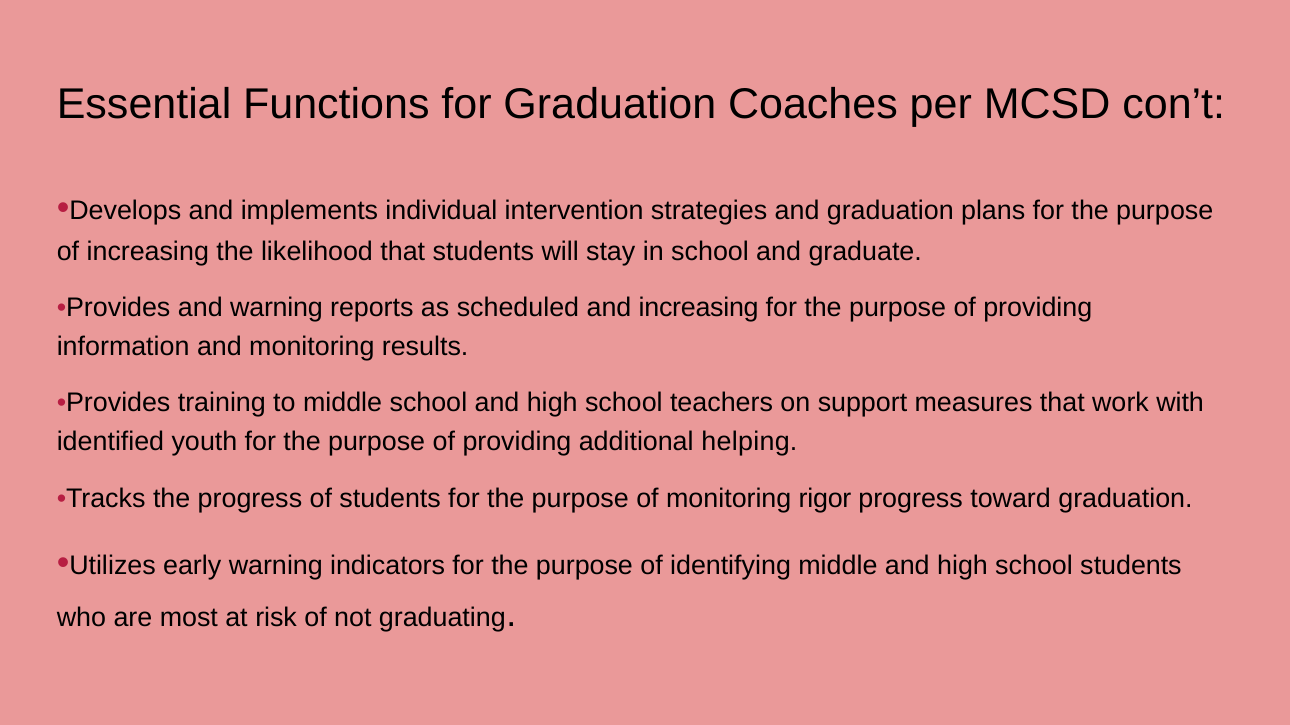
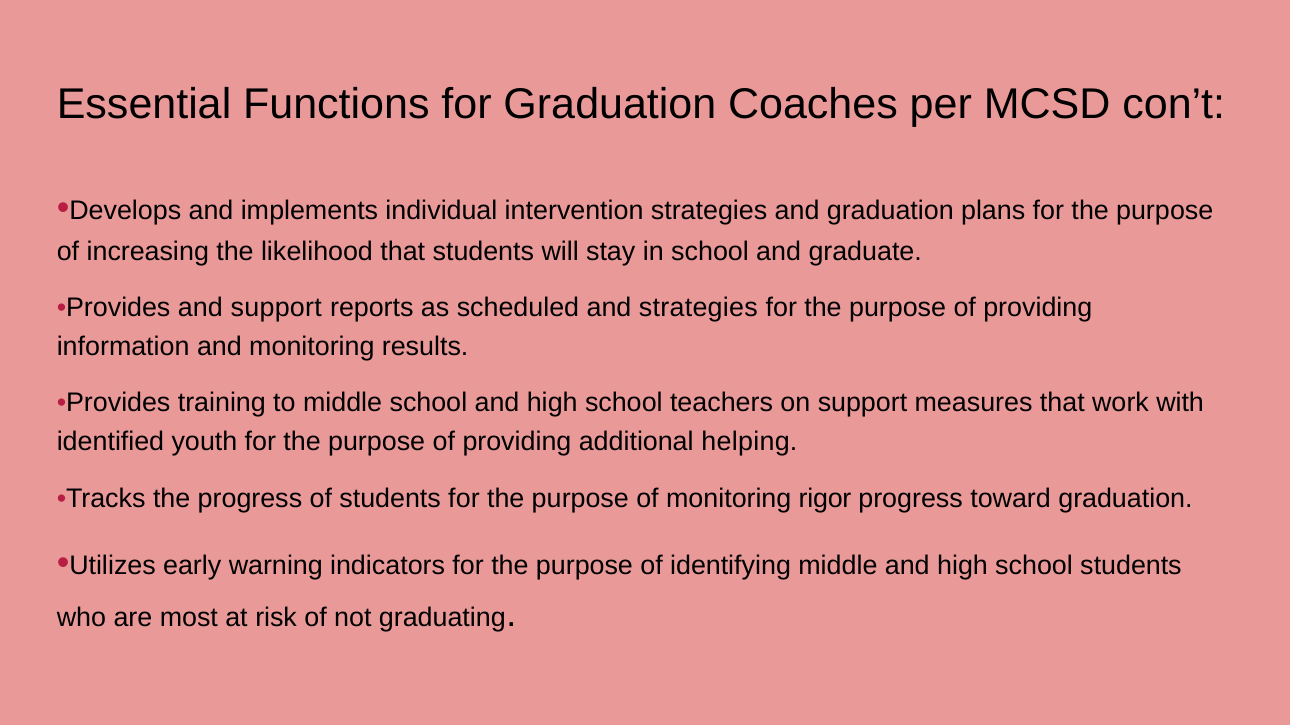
and warning: warning -> support (276, 308)
and increasing: increasing -> strategies (698, 308)
